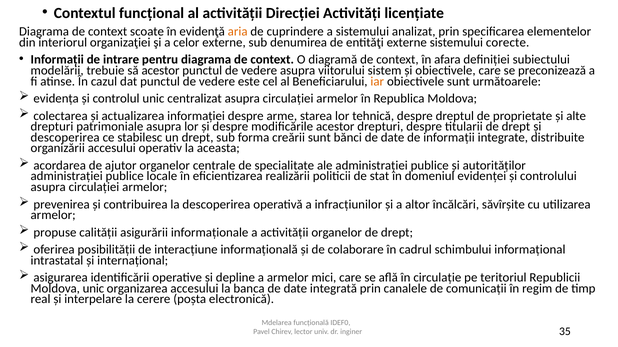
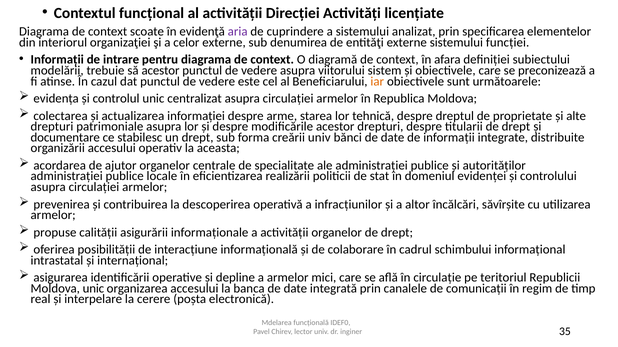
aria colour: orange -> purple (238, 32)
corecte: corecte -> funcției (508, 43)
descoperirea: descoperirea -> documentare (65, 138)
creării sunt: sunt -> univ (319, 138)
